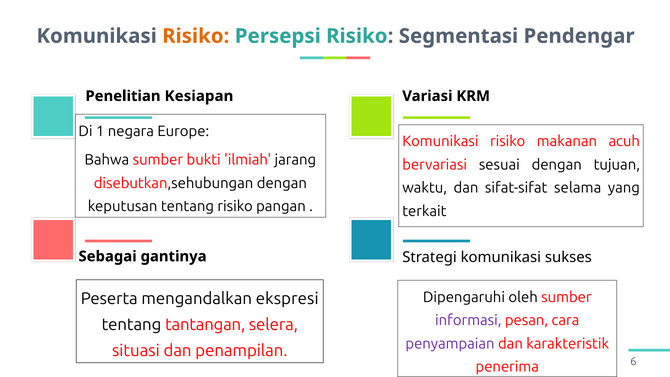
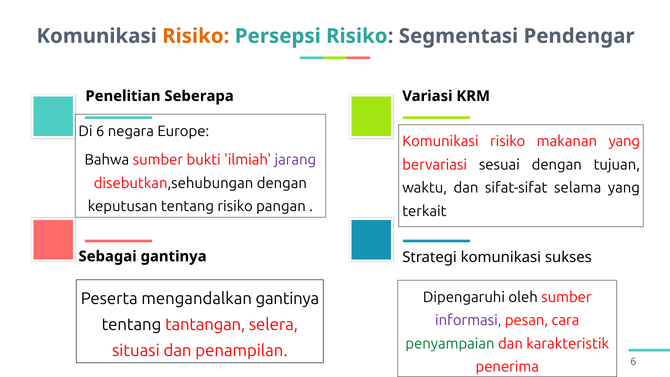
Kesiapan: Kesiapan -> Seberapa (199, 96)
Di 1: 1 -> 6 (100, 131)
makanan acuh: acuh -> yang (624, 141)
jarang colour: black -> purple (295, 160)
mengandalkan ekspresi: ekspresi -> gantinya (287, 298)
penyampaian colour: purple -> green (450, 344)
